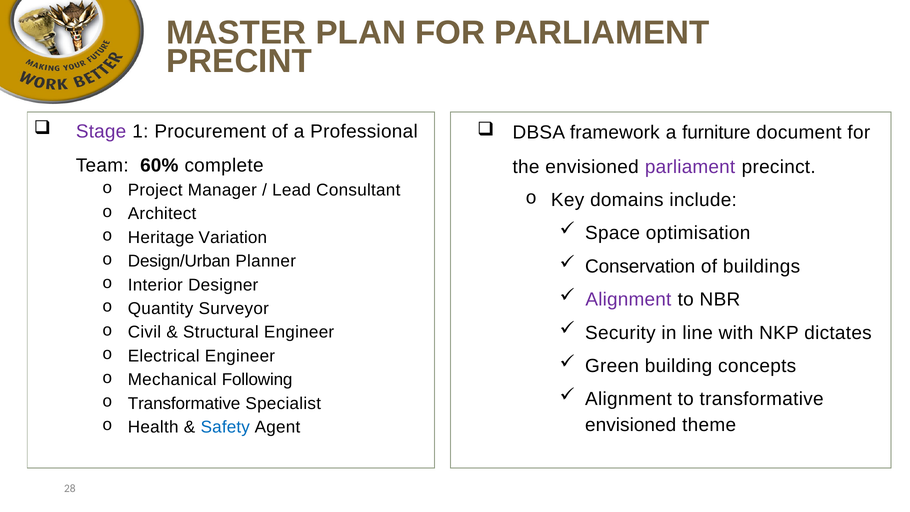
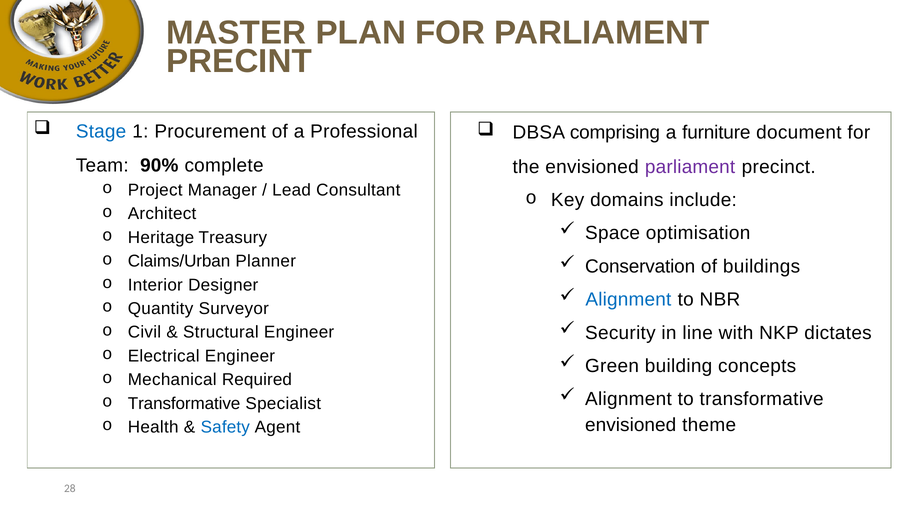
Stage colour: purple -> blue (101, 131)
framework: framework -> comprising (615, 133)
60%: 60% -> 90% (159, 165)
Variation: Variation -> Treasury (233, 237)
Design/Urban: Design/Urban -> Claims/Urban (179, 261)
Alignment colour: purple -> blue (628, 299)
Following: Following -> Required (257, 380)
